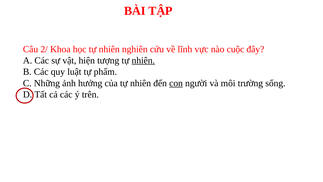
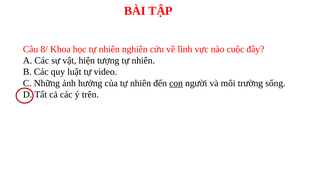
2/: 2/ -> 8/ (44, 49)
nhiên underline: present -> none (143, 60)
phẩm: phẩm -> video (105, 72)
